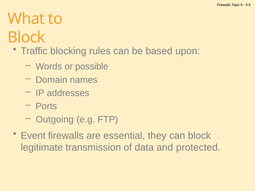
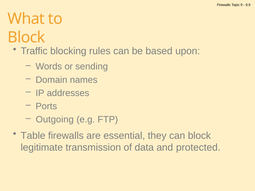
possible: possible -> sending (92, 67)
Event: Event -> Table (33, 136)
